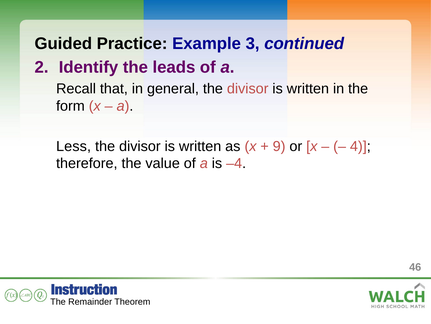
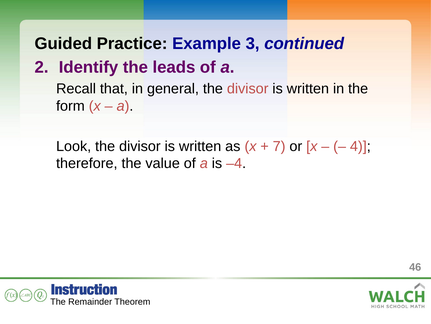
Less: Less -> Look (74, 146)
9: 9 -> 7 (279, 146)
